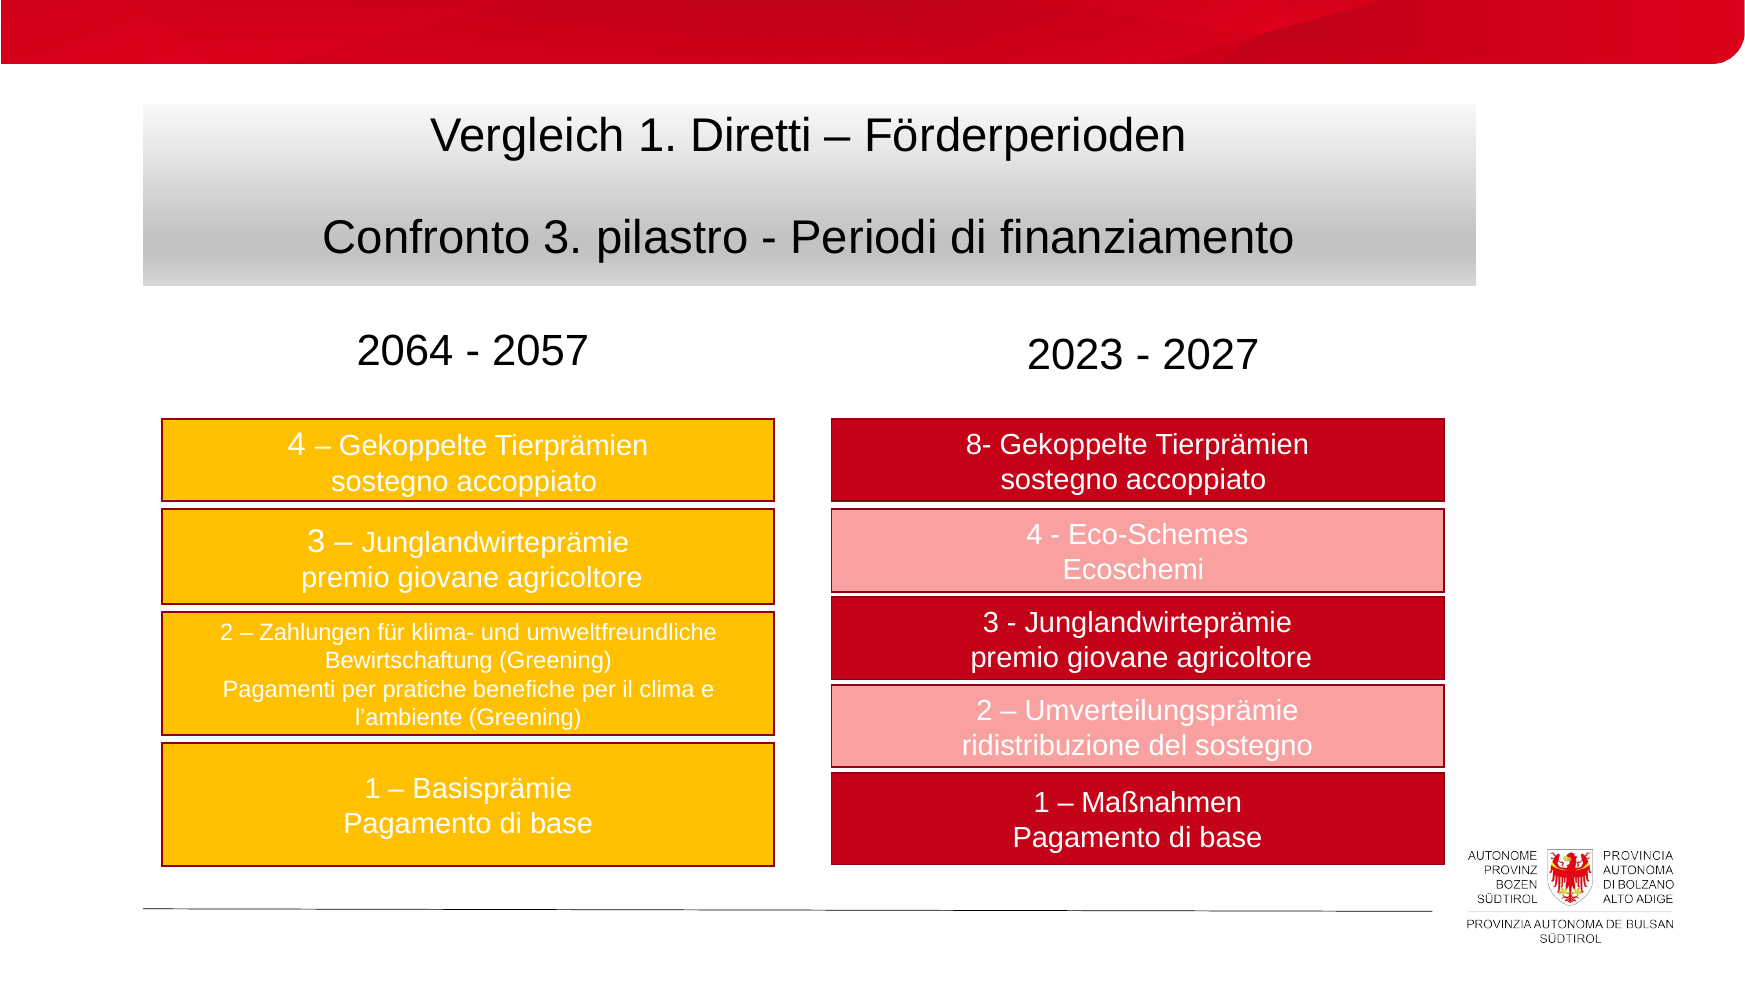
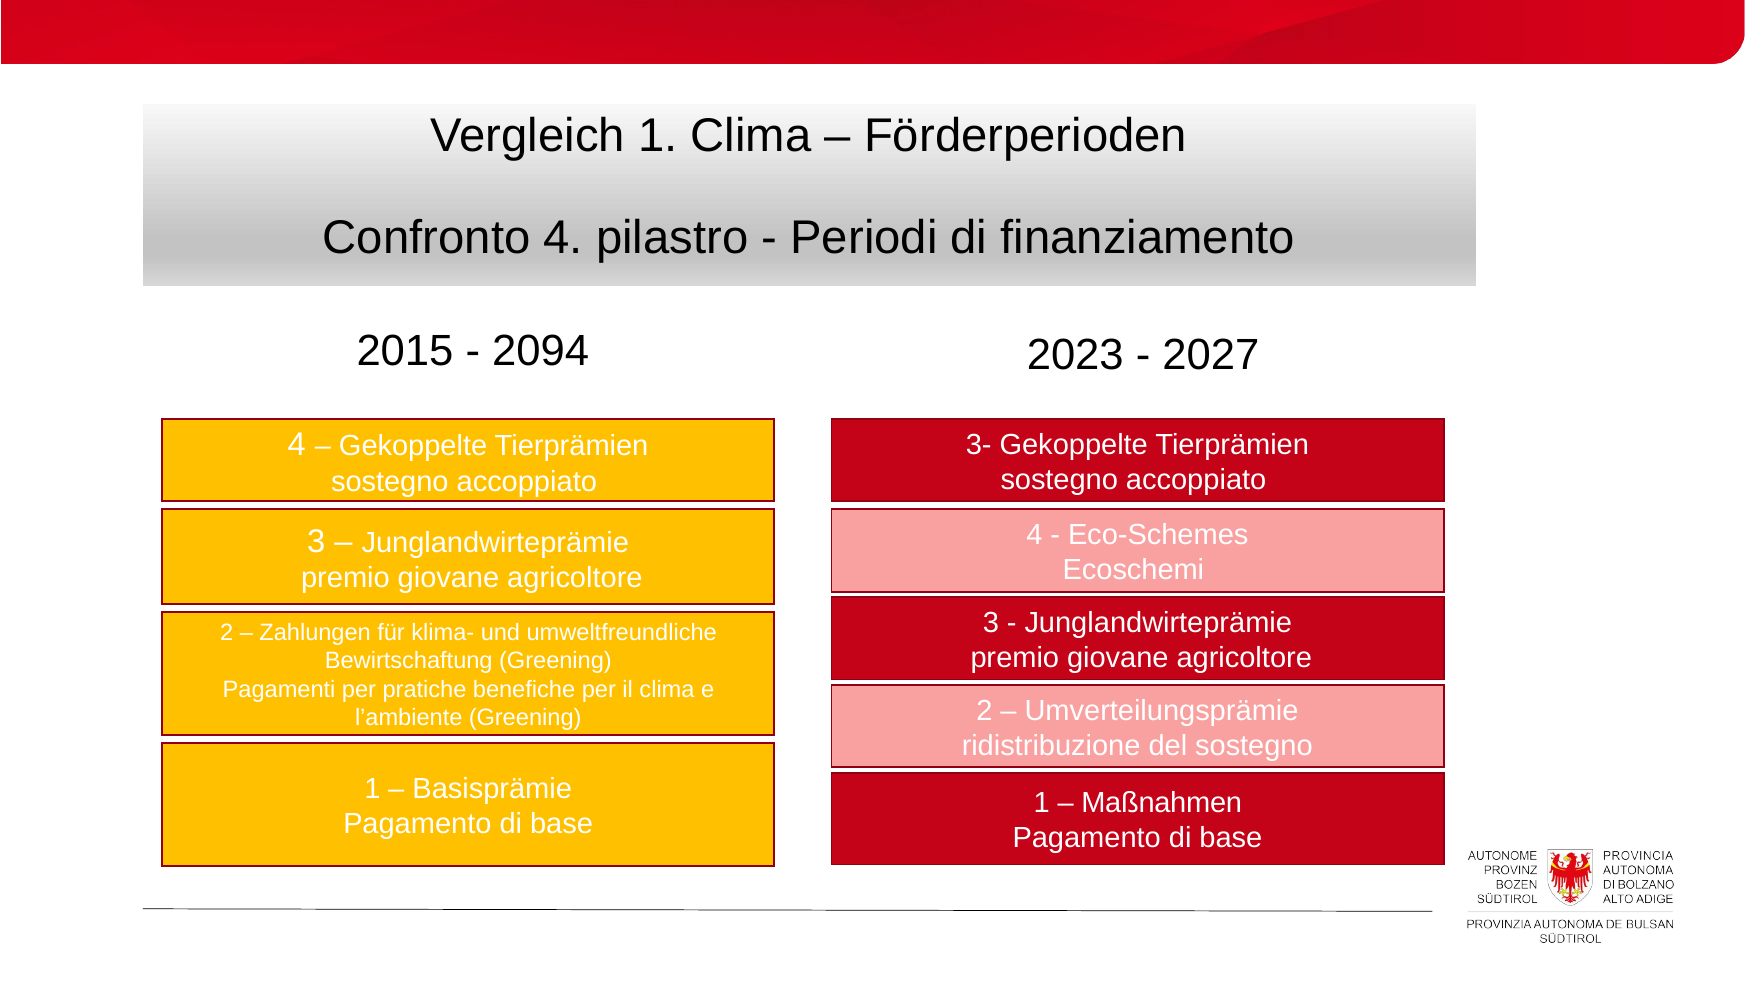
1 Diretti: Diretti -> Clima (751, 136)
Confronto 3: 3 -> 4 (563, 238)
2064: 2064 -> 2015 (405, 351)
2057: 2057 -> 2094 (541, 351)
8-: 8- -> 3- (979, 444)
